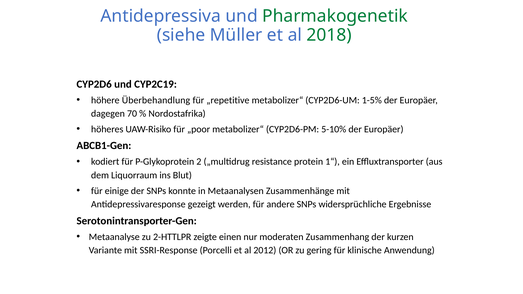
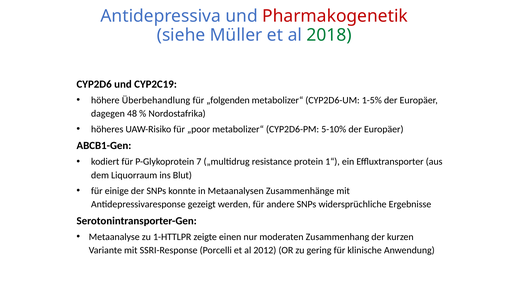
Pharmakogenetik colour: green -> red (335, 16)
„repetitive: „repetitive -> „folgenden (228, 100)
70: 70 -> 48 (132, 114)
2: 2 -> 7 (199, 162)
2-HTTLPR: 2-HTTLPR -> 1-HTTLPR (172, 237)
